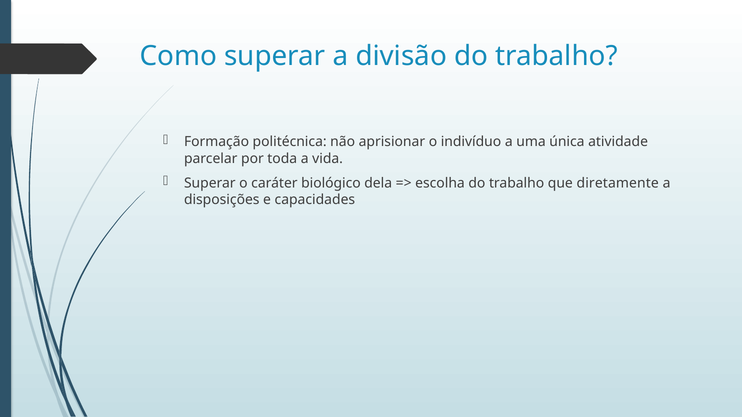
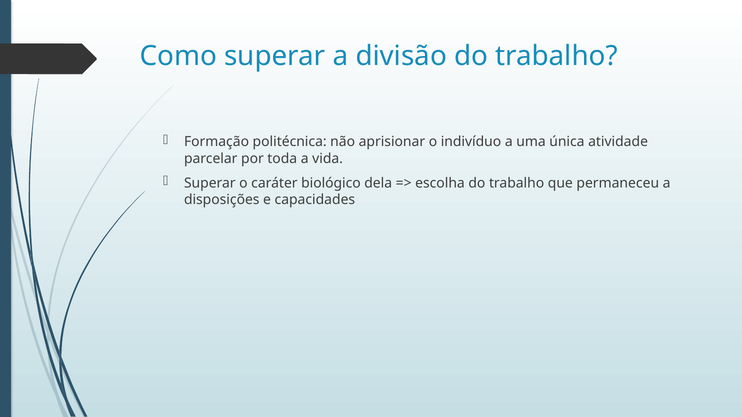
diretamente: diretamente -> permaneceu (618, 183)
